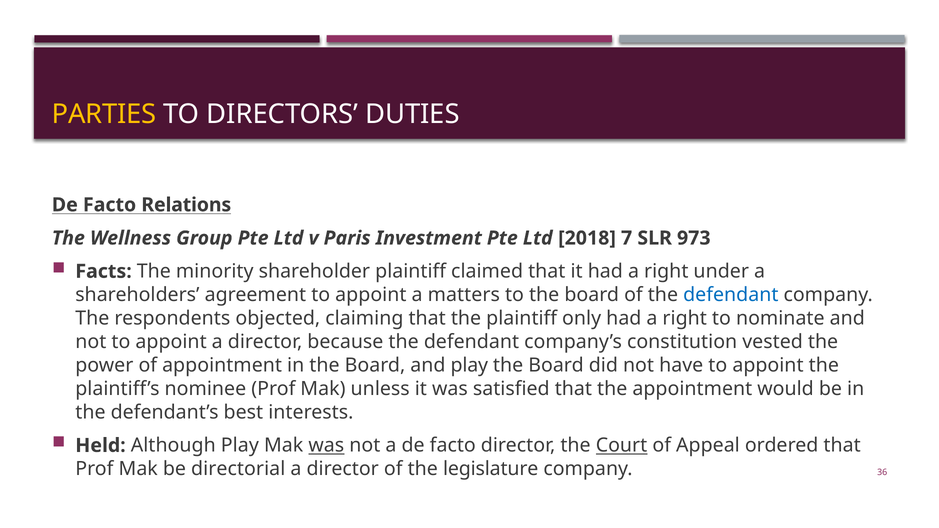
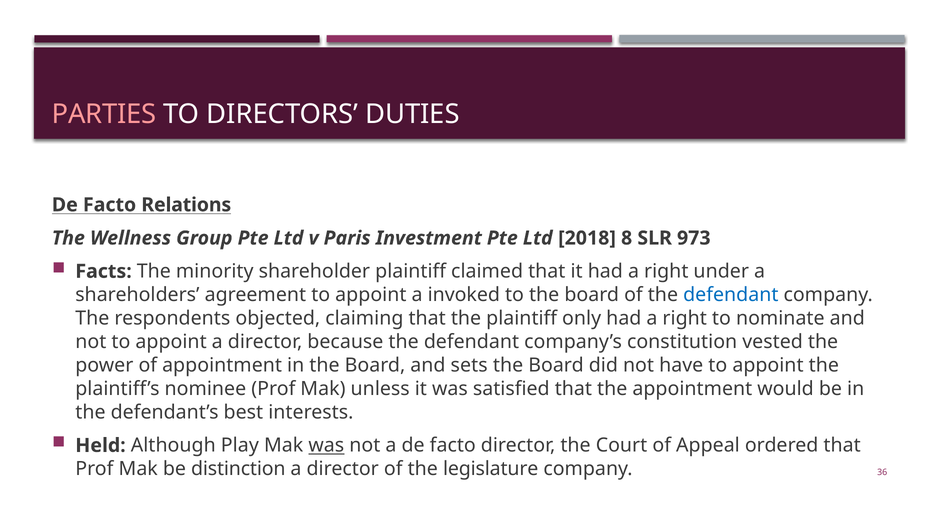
PARTIES colour: yellow -> pink (104, 114)
7: 7 -> 8 (627, 238)
matters: matters -> invoked (464, 295)
and play: play -> sets (469, 365)
Court underline: present -> none (622, 446)
directorial: directorial -> distinction (238, 469)
